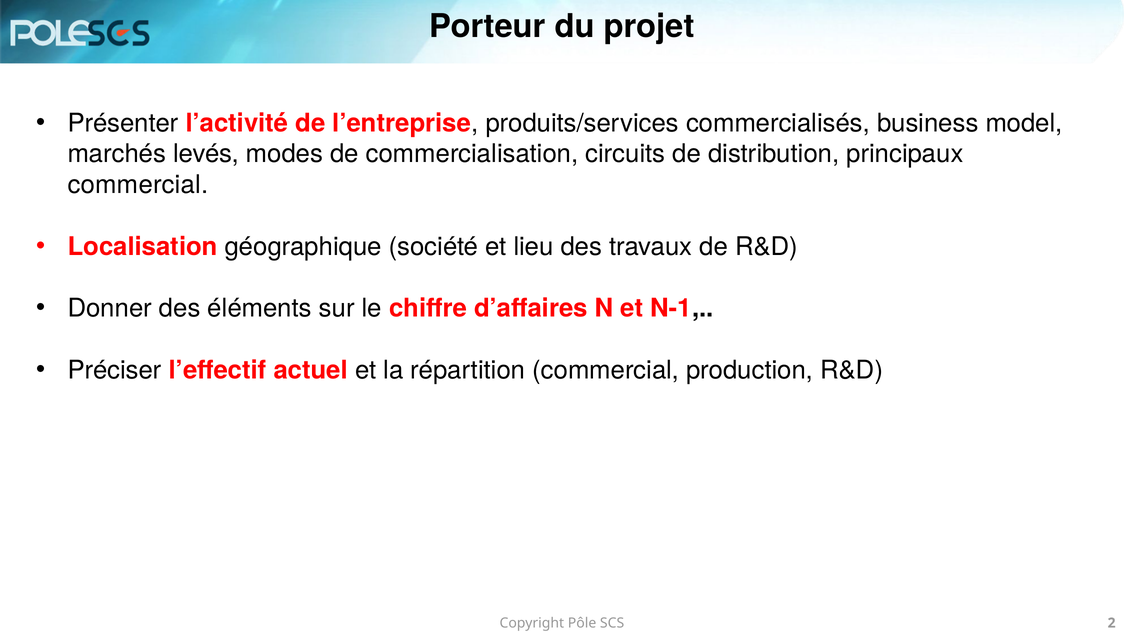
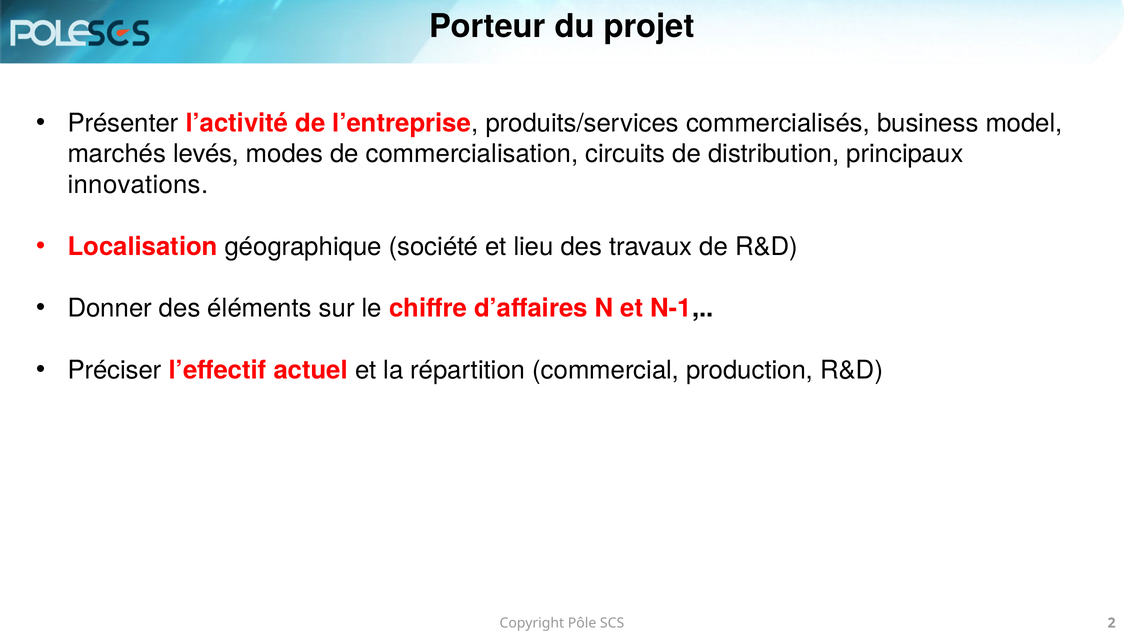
commercial: commercial -> innovations (138, 185)
